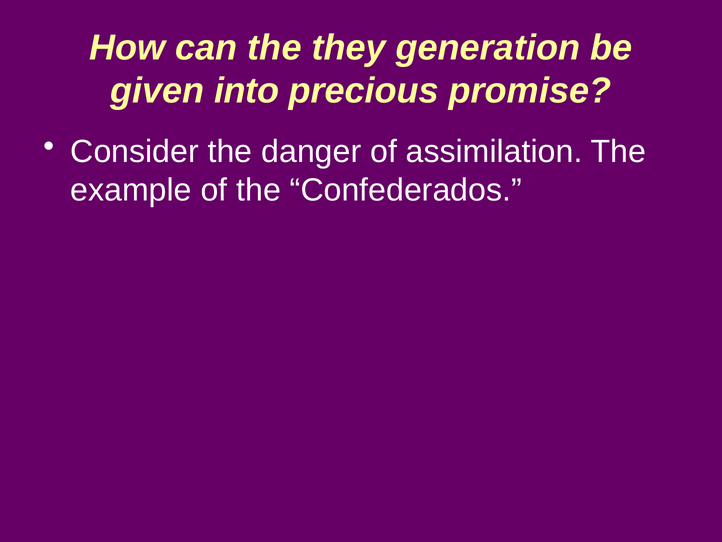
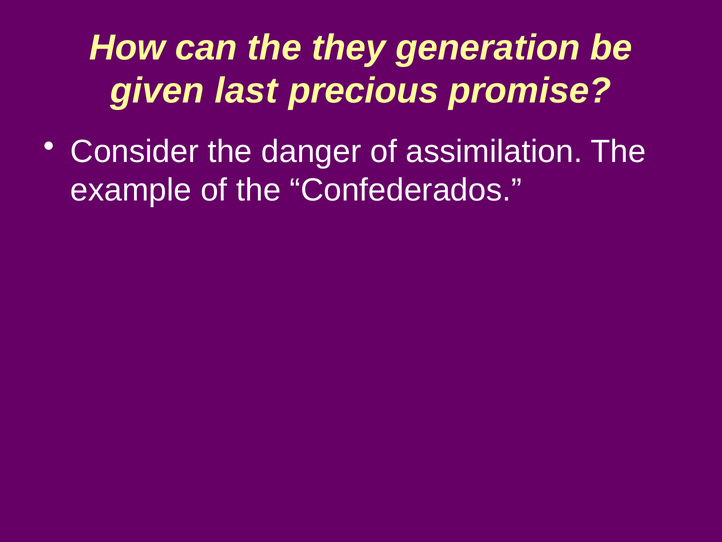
into: into -> last (246, 91)
